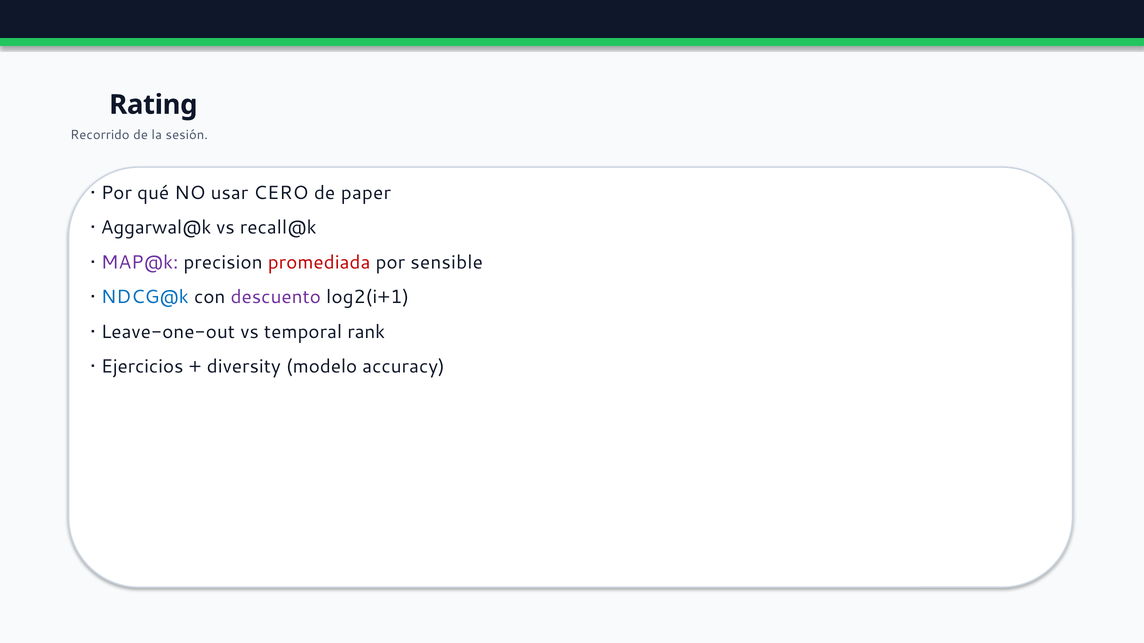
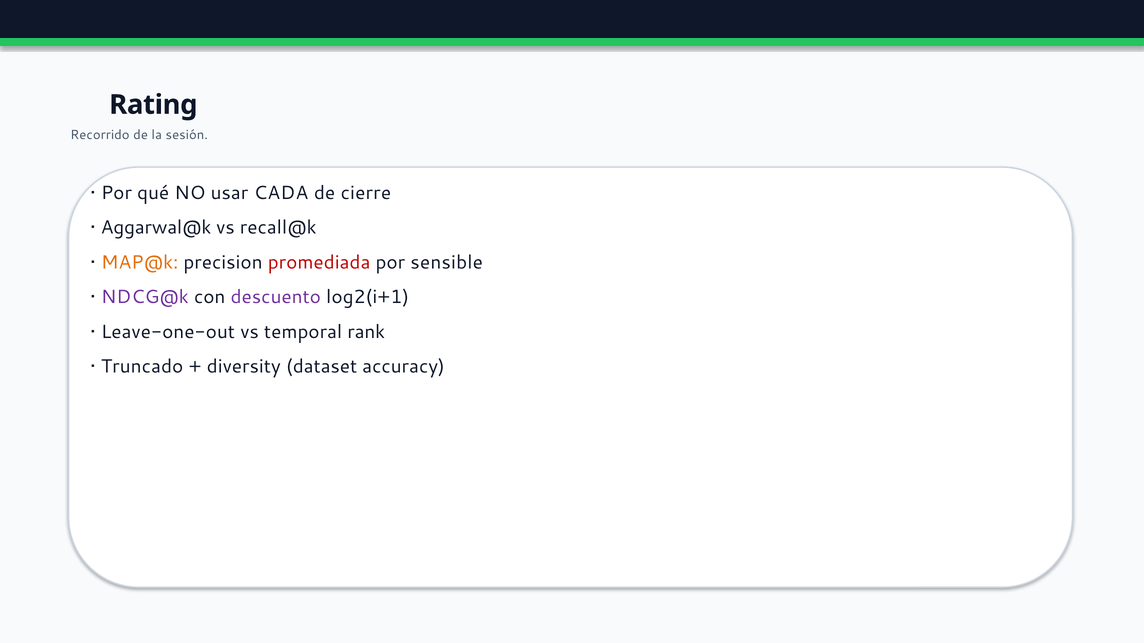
CERO: CERO -> CADA (281, 193)
paper: paper -> cierre (366, 193)
MAP@k colour: purple -> orange (140, 262)
NDCG@k colour: blue -> purple (145, 297)
Ejercicios: Ejercicios -> Truncado (142, 367)
modelo: modelo -> dataset (322, 367)
